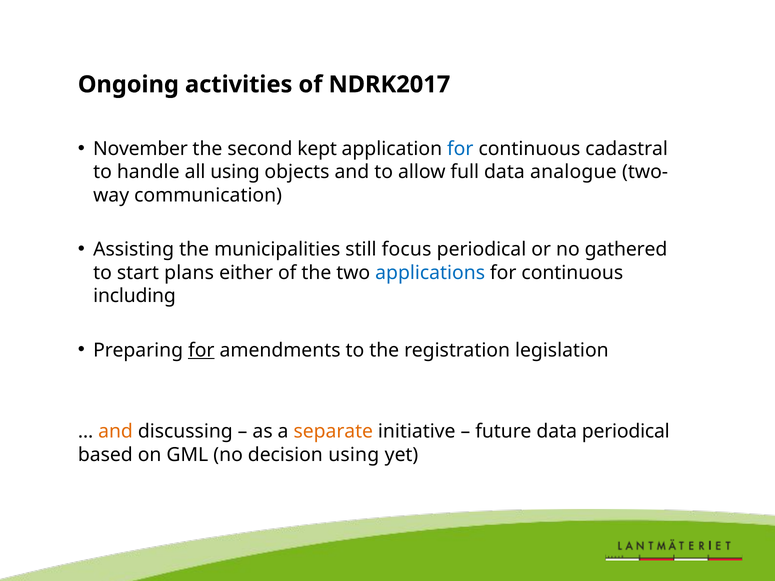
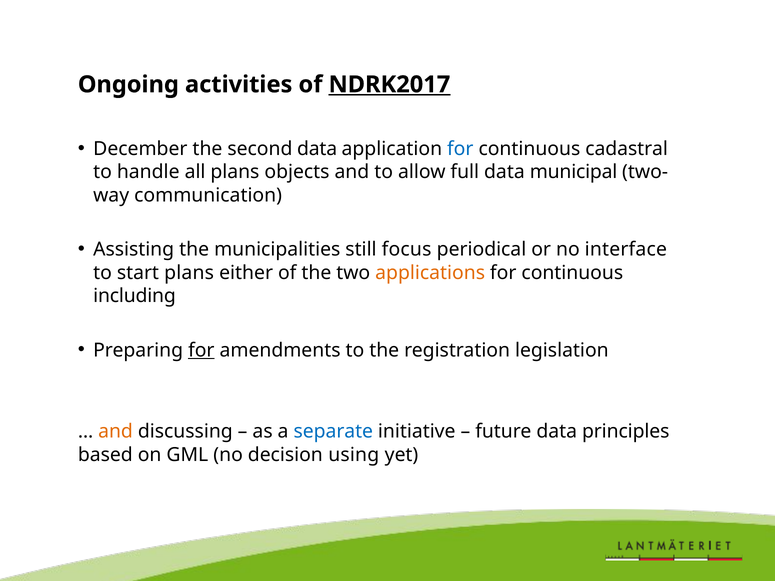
NDRK2017 underline: none -> present (389, 85)
November: November -> December (140, 149)
second kept: kept -> data (317, 149)
all using: using -> plans (235, 172)
analogue: analogue -> municipal (574, 172)
gathered: gathered -> interface (626, 250)
applications colour: blue -> orange (430, 273)
separate colour: orange -> blue (333, 432)
data periodical: periodical -> principles (626, 432)
